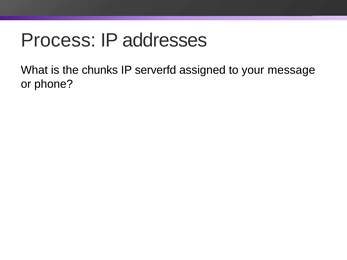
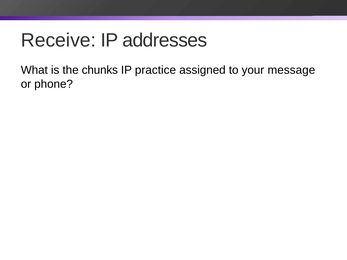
Process: Process -> Receive (58, 40)
serverfd: serverfd -> practice (155, 70)
